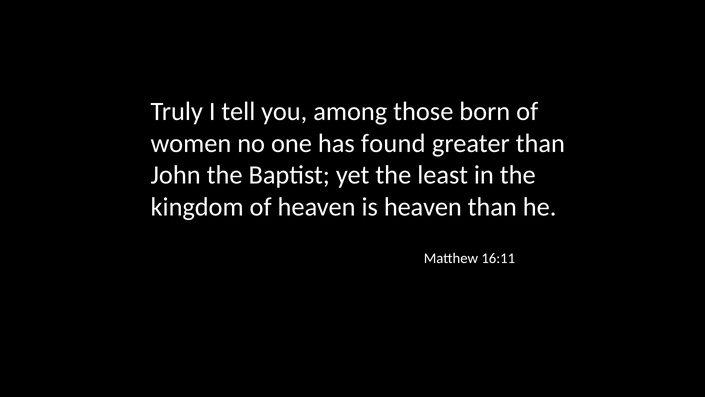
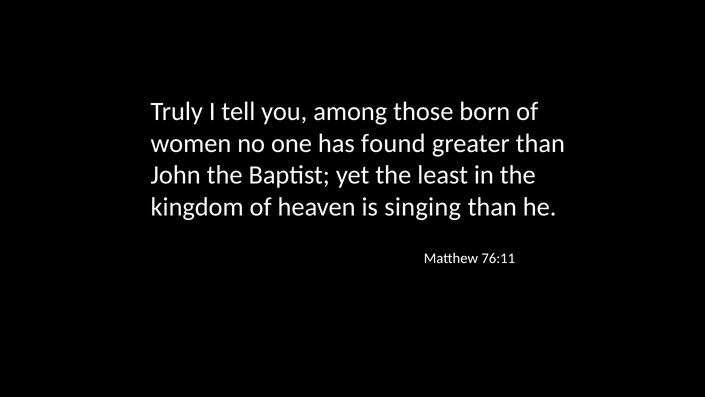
is heaven: heaven -> singing (423, 207)
16:11: 16:11 -> 76:11 (498, 258)
